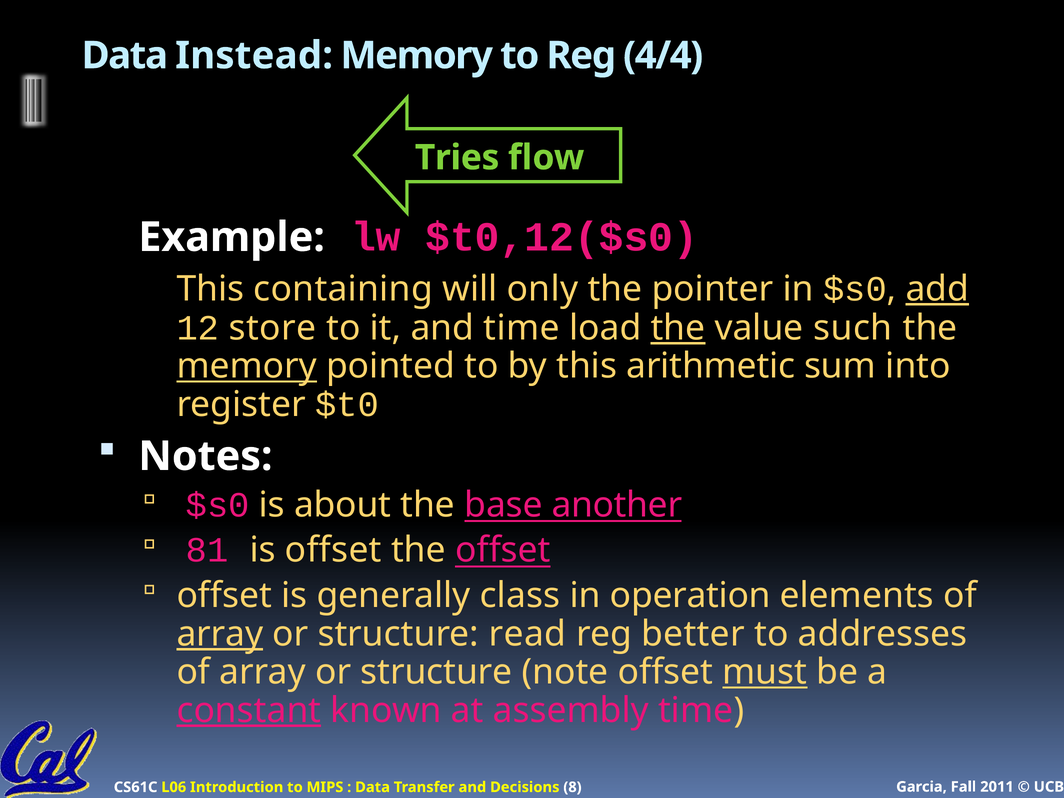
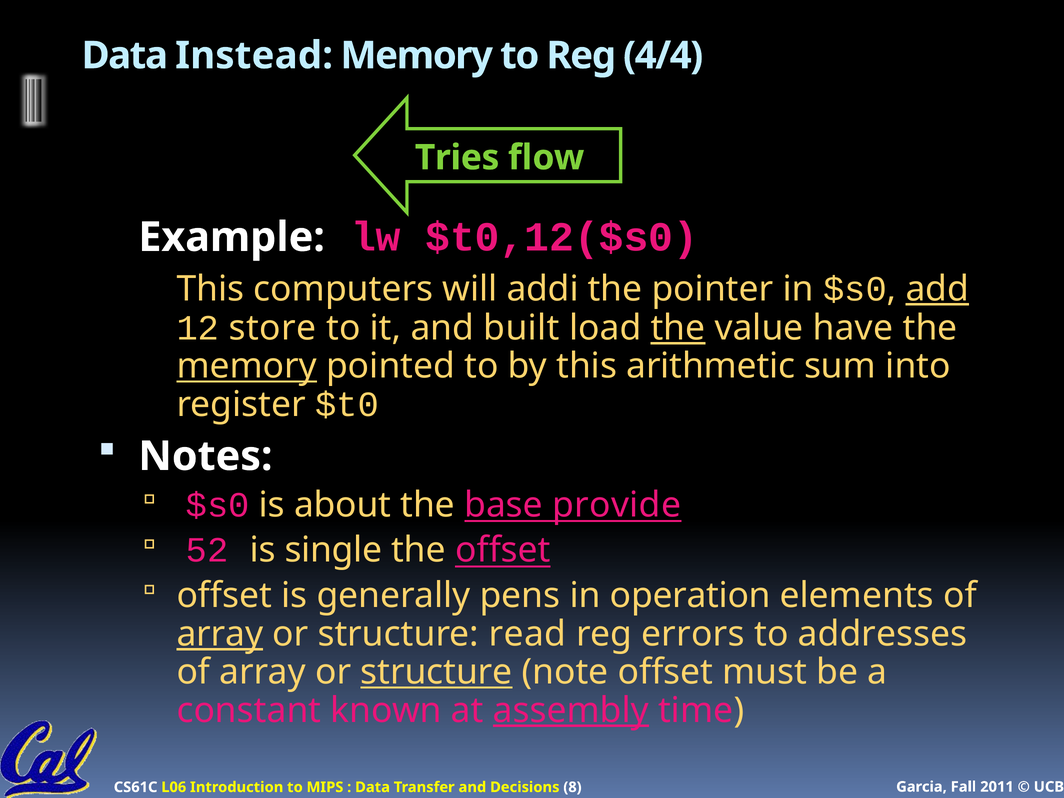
containing: containing -> computers (343, 289)
only: only -> addi (543, 289)
and time: time -> built (522, 328)
such: such -> have (853, 328)
another: another -> provide (617, 505)
81: 81 -> 52 (207, 550)
is offset: offset -> single (334, 550)
class: class -> pens (520, 596)
better: better -> errors (693, 634)
structure underline: none -> present (436, 672)
must underline: present -> none (765, 672)
constant underline: present -> none (249, 711)
assembly underline: none -> present (571, 711)
